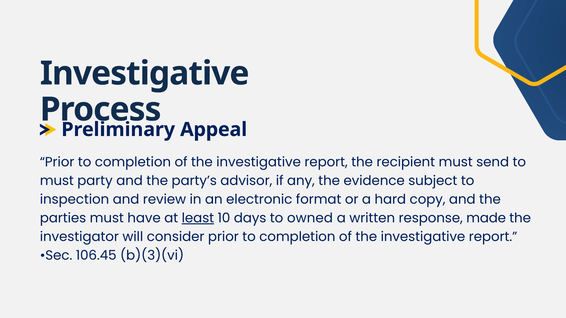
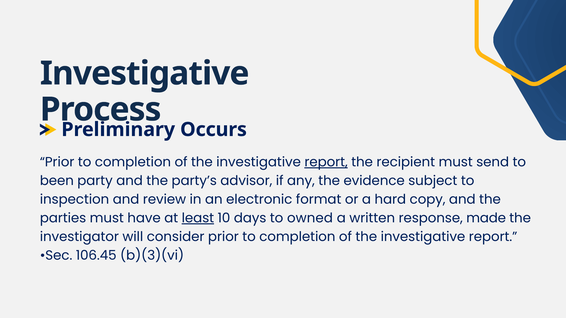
Appeal: Appeal -> Occurs (213, 130)
report underline: none -> present (326, 162)
must: must -> been (57, 181)
